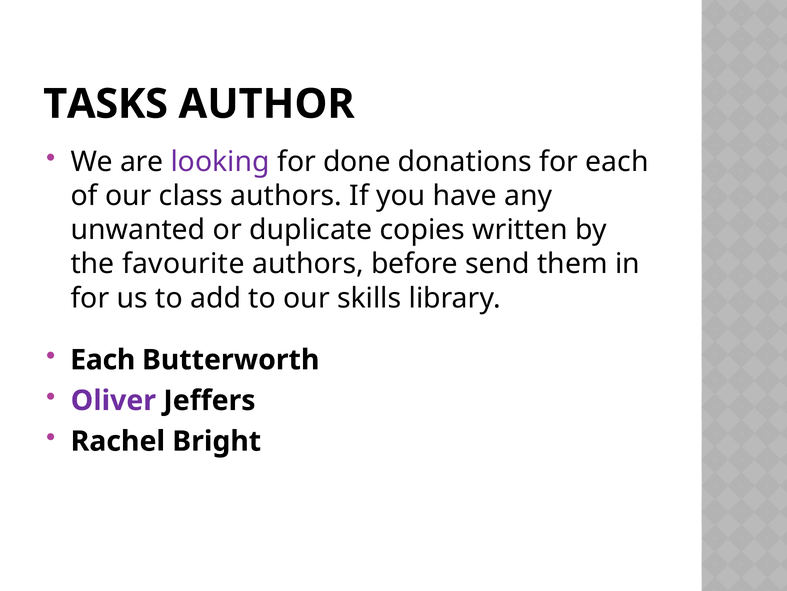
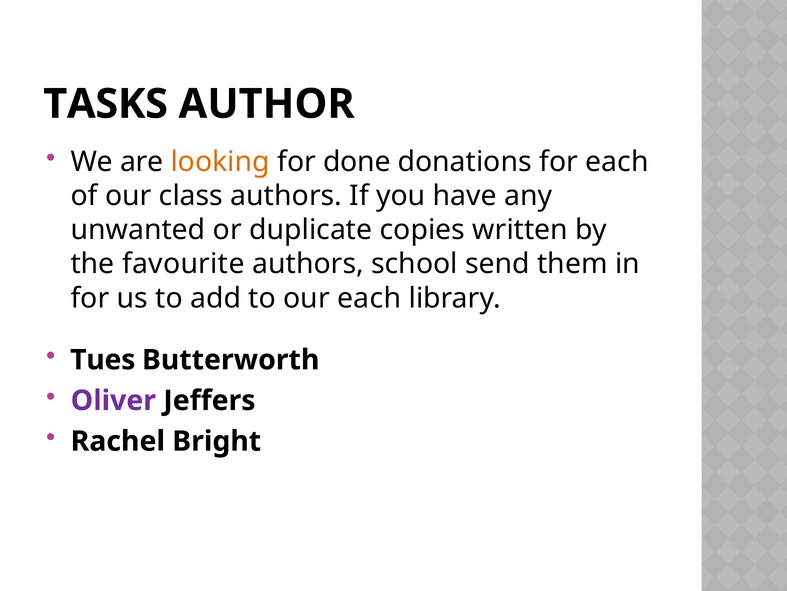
looking colour: purple -> orange (220, 162)
before: before -> school (414, 264)
our skills: skills -> each (369, 298)
Each: Each -> Tues (103, 359)
